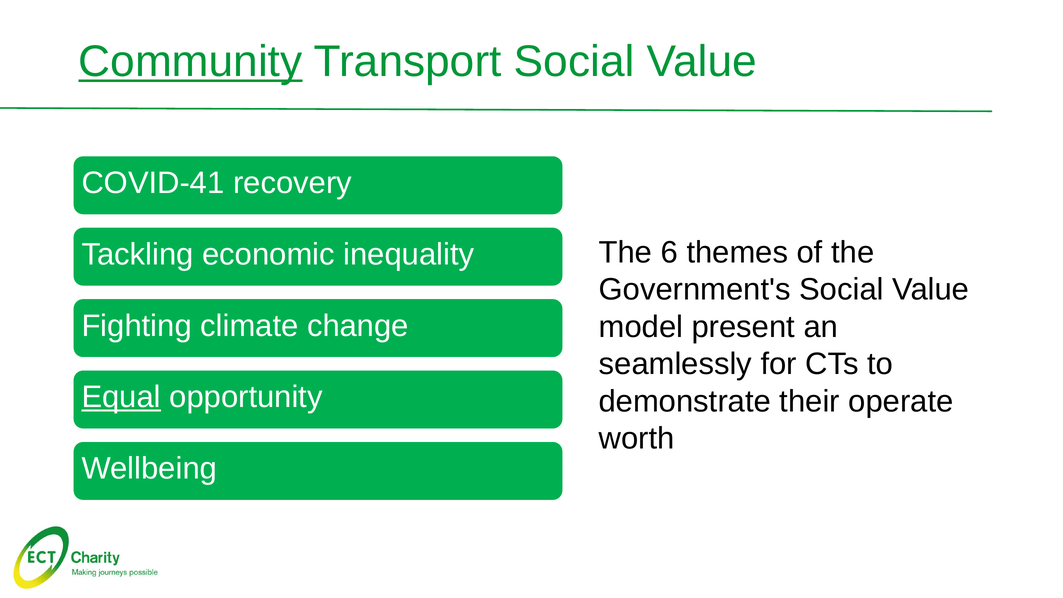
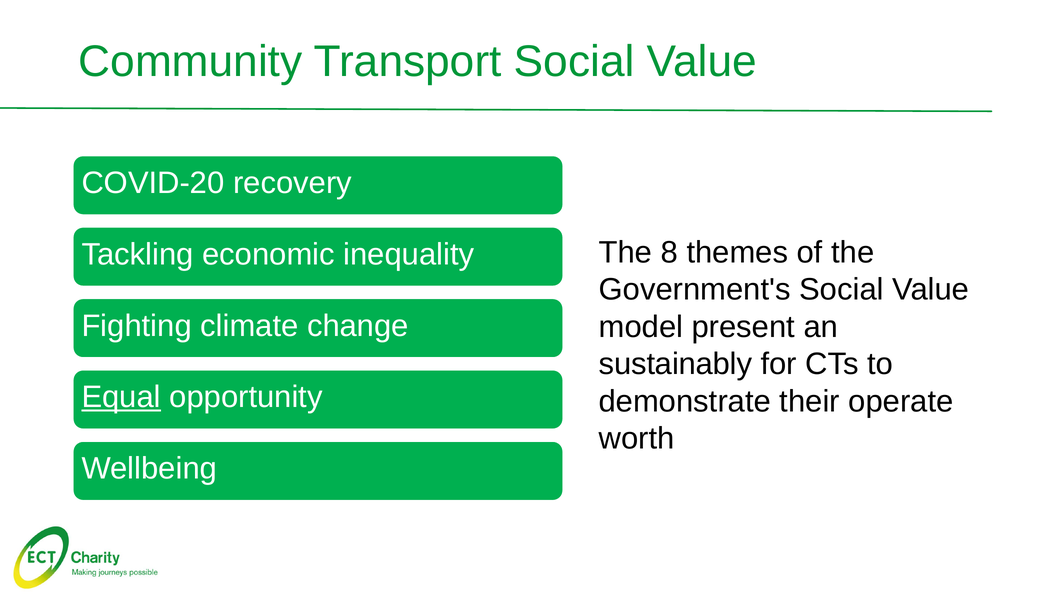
Community underline: present -> none (190, 62)
COVID-41: COVID-41 -> COVID-20 (153, 183)
6: 6 -> 8 (669, 252)
seamlessly: seamlessly -> sustainably (675, 364)
